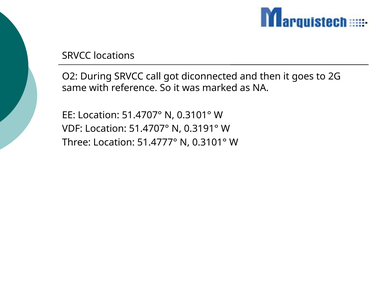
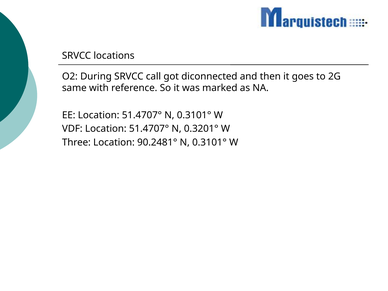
0.3191°: 0.3191° -> 0.3201° (201, 129)
51.4777°: 51.4777° -> 90.2481° (157, 142)
